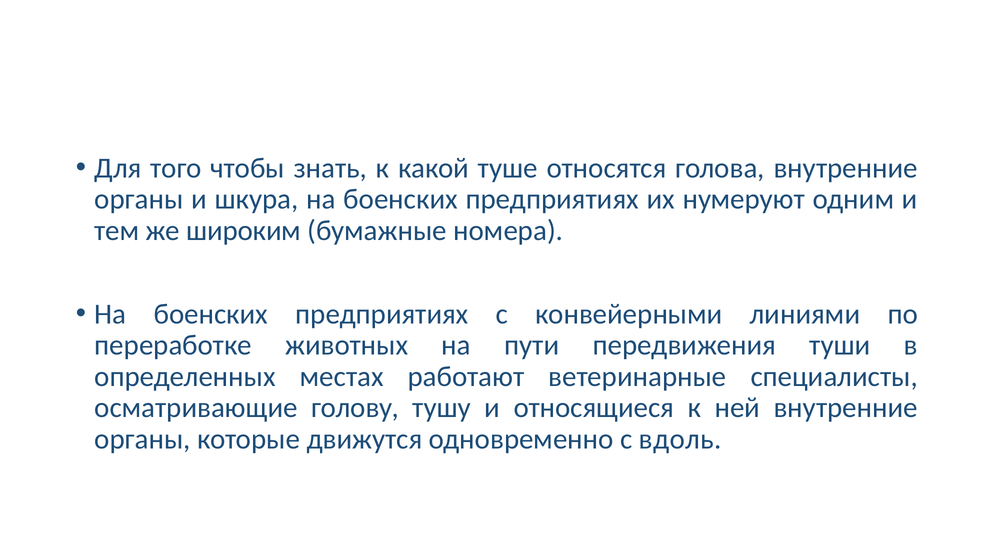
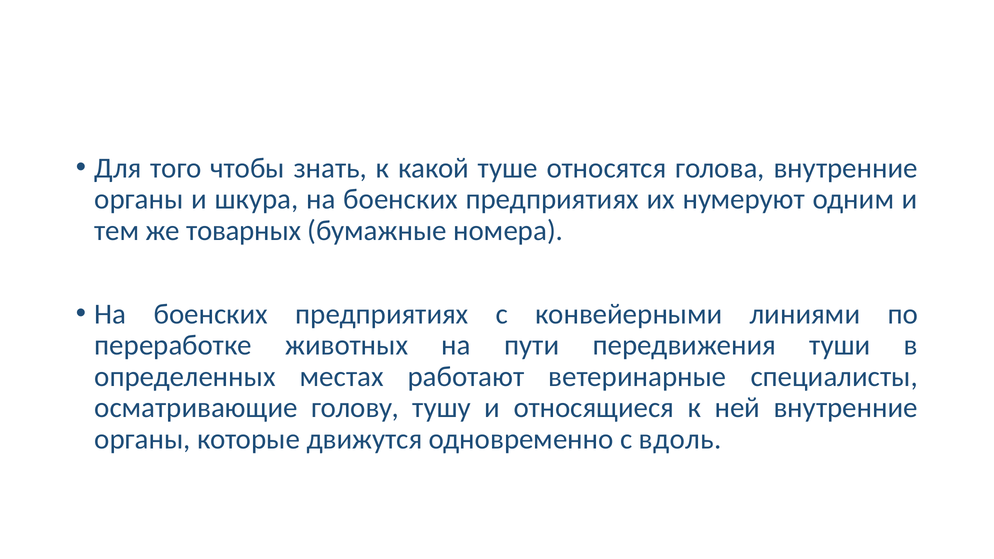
широким: широким -> товарных (244, 231)
